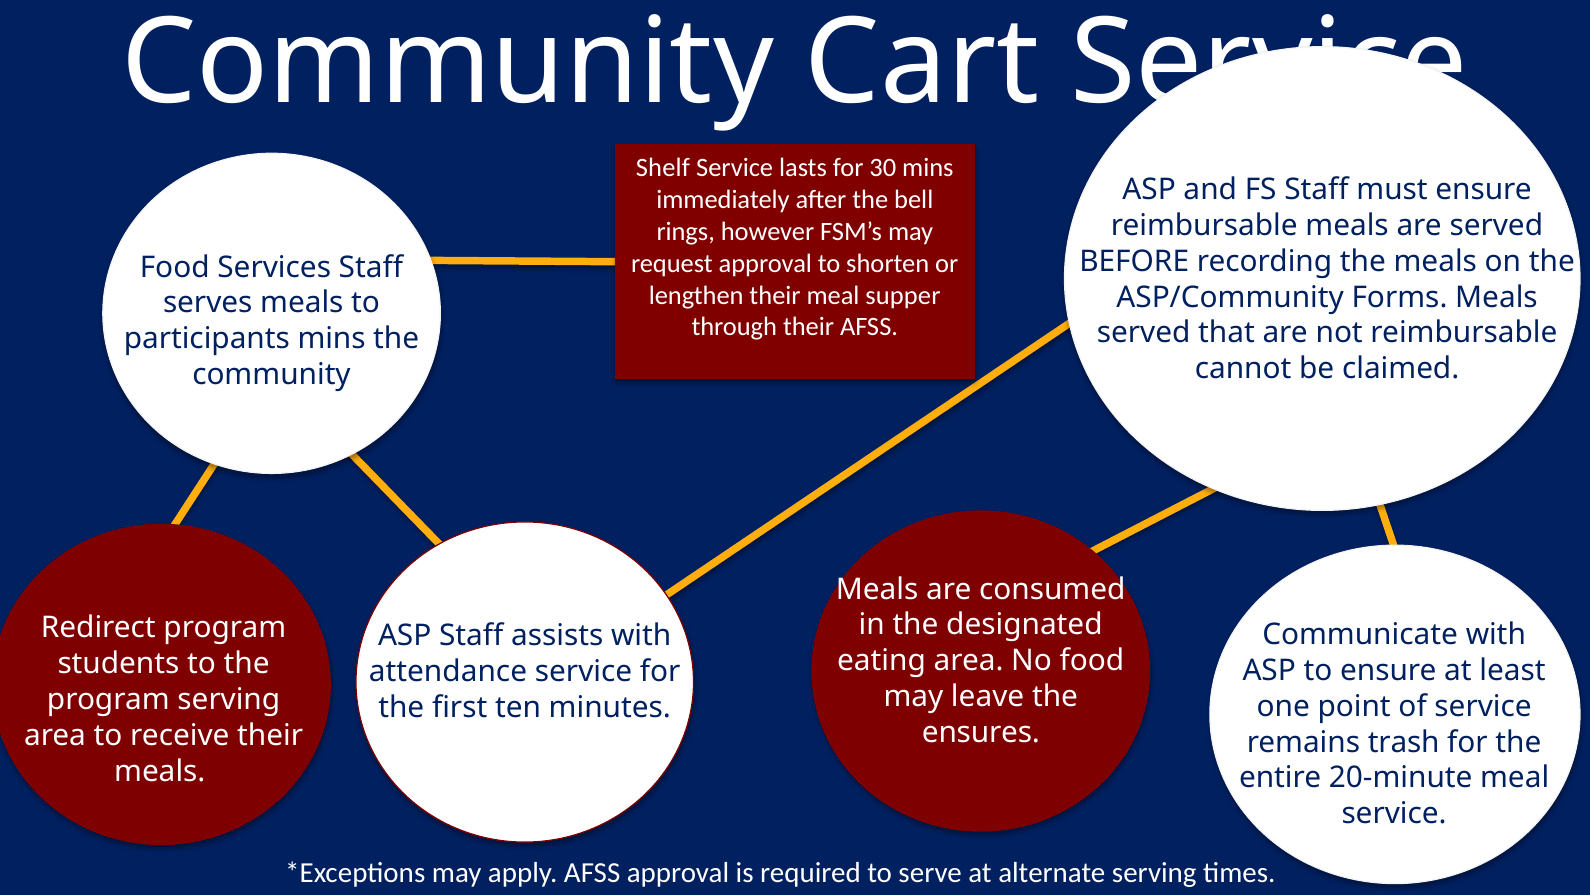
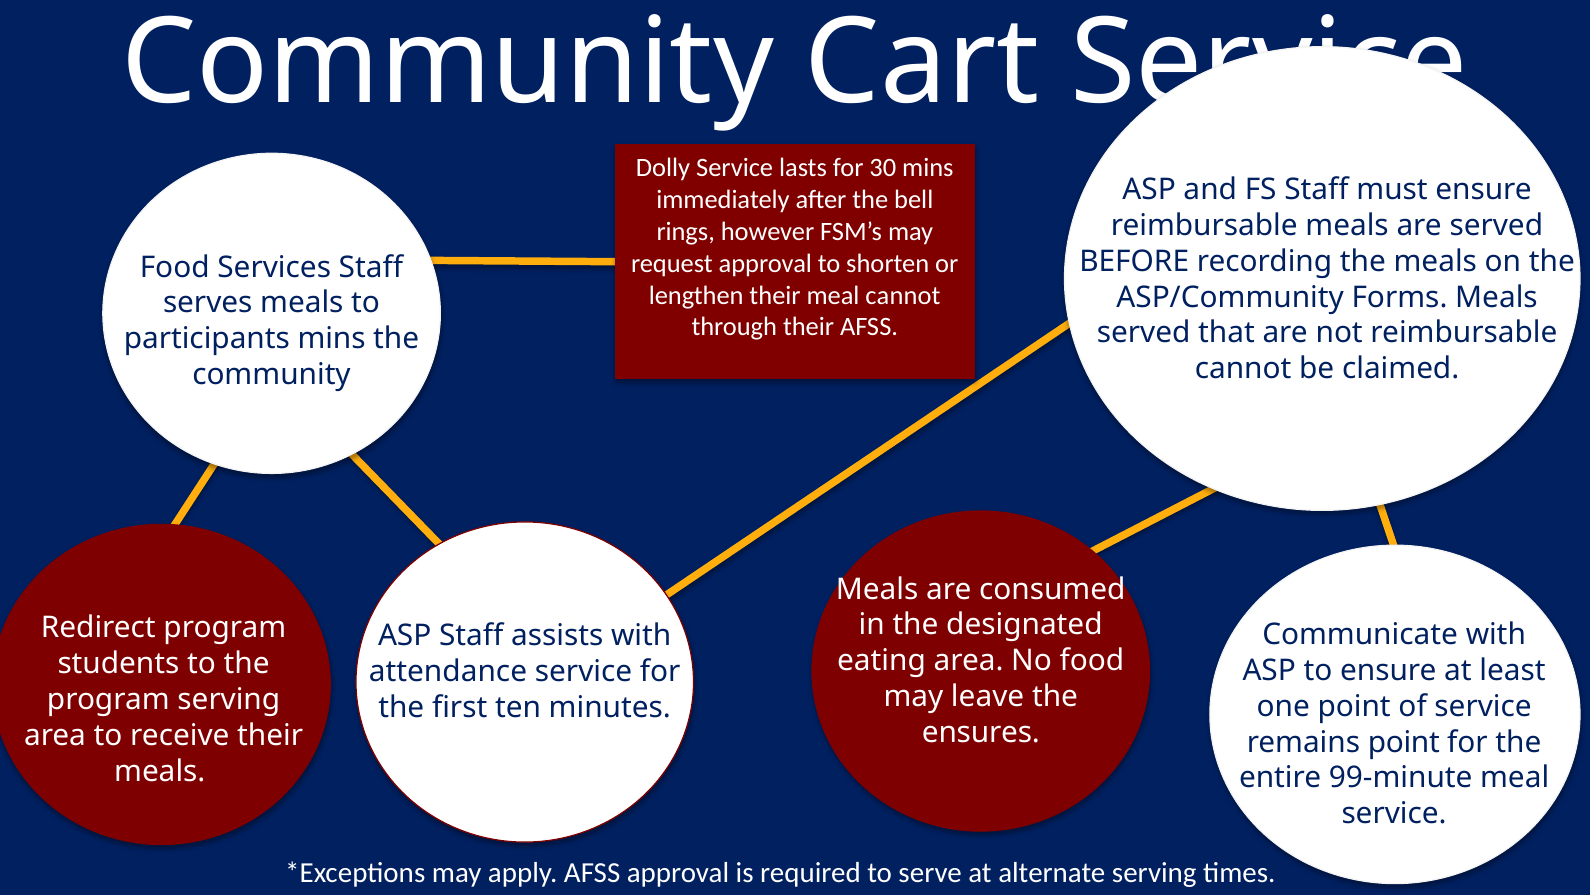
Shelf: Shelf -> Dolly (663, 168)
meal supper: supper -> cannot (903, 295)
remains trash: trash -> point (1404, 742)
20-minute: 20-minute -> 99-minute (1401, 777)
